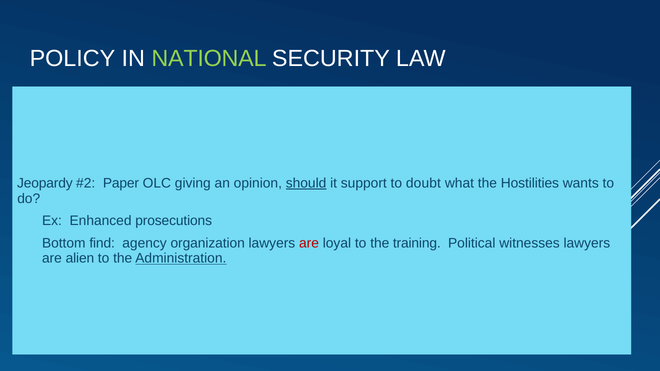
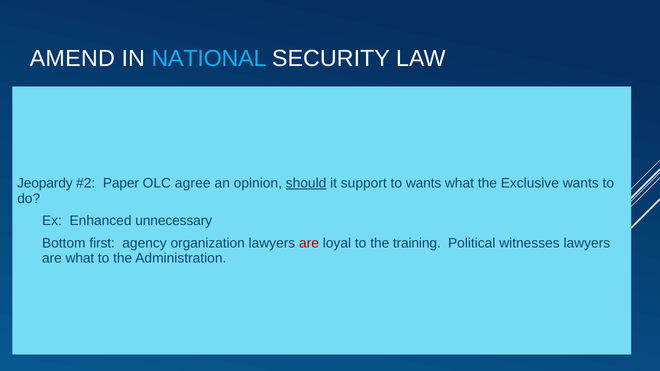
POLICY: POLICY -> AMEND (72, 59)
NATIONAL colour: light green -> light blue (209, 59)
giving: giving -> agree (193, 183)
to doubt: doubt -> wants (424, 183)
Hostilities: Hostilities -> Exclusive (530, 183)
prosecutions: prosecutions -> unnecessary (174, 221)
find: find -> first (102, 243)
are alien: alien -> what (80, 259)
Administration underline: present -> none (181, 259)
